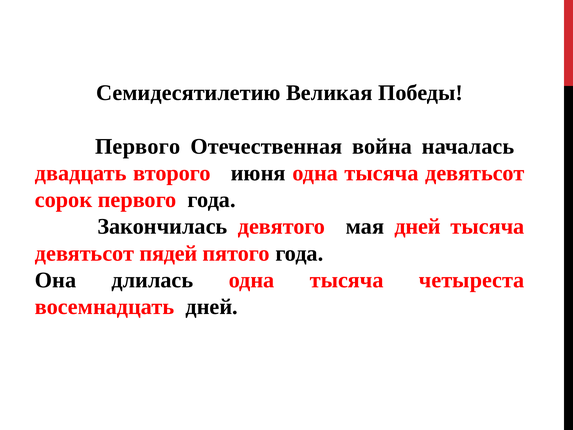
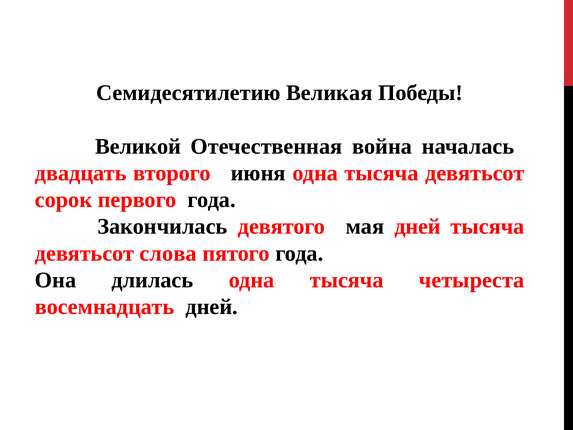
Первого: Первого -> Великой (138, 146)
пядей: пядей -> слова (168, 253)
